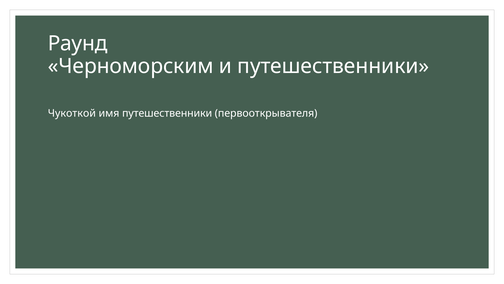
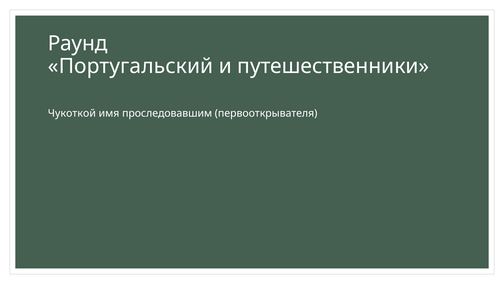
Черноморским: Черноморским -> Португальский (131, 66)
имя путешественники: путешественники -> проследовавшим (167, 113)
